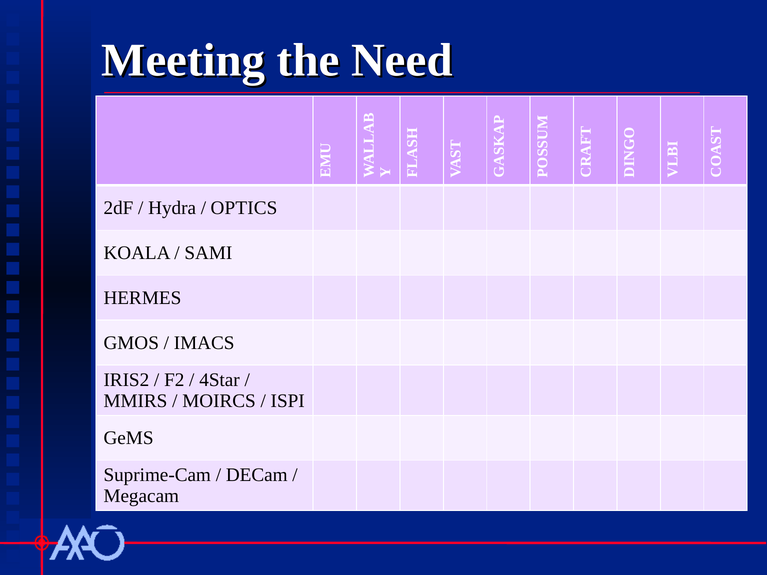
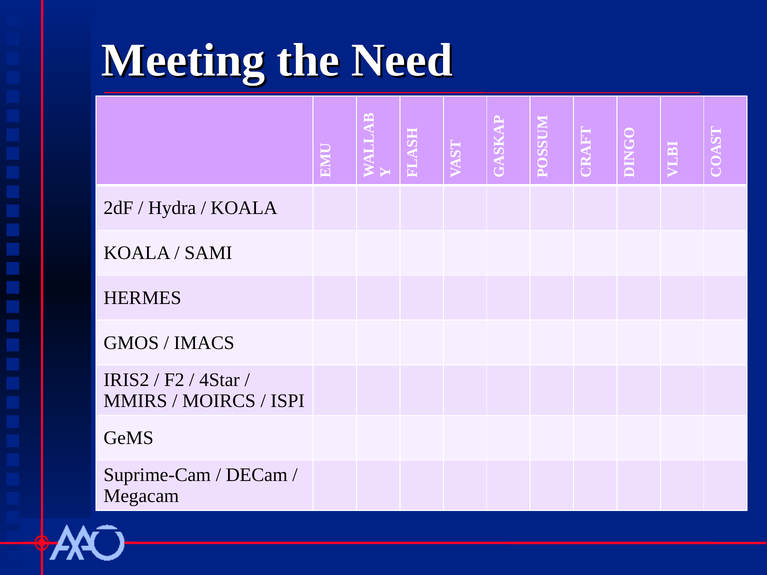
OPTICS: OPTICS -> KOALA (244, 208)
